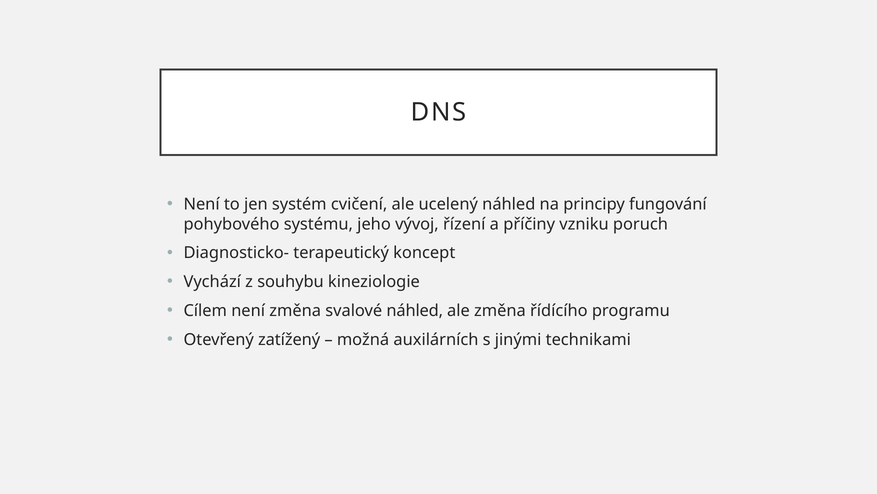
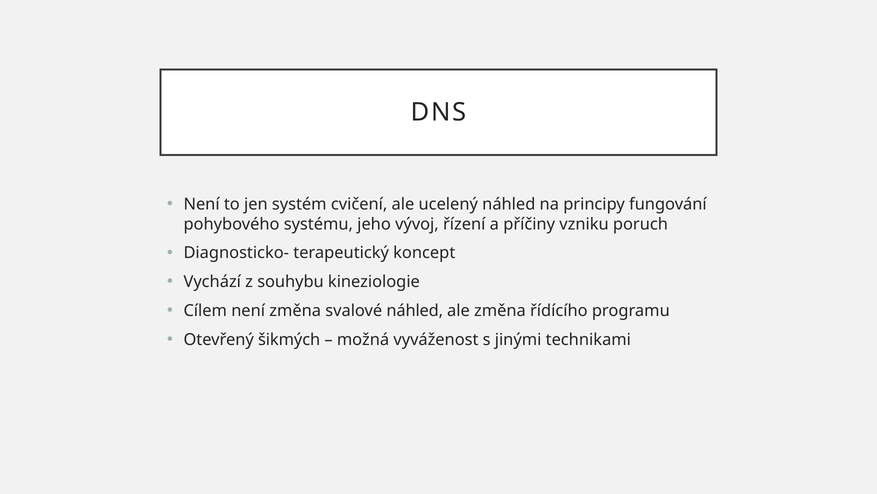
zatížený: zatížený -> šikmých (289, 339)
auxilárních: auxilárních -> vyváženost (436, 339)
